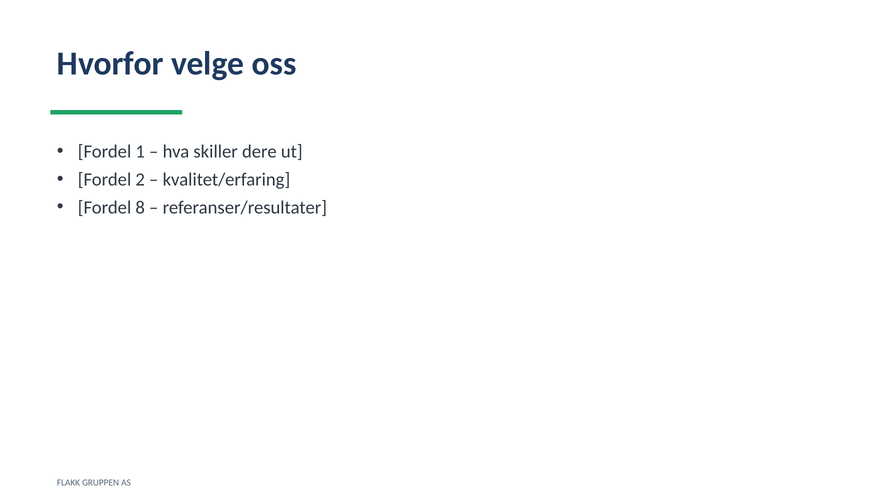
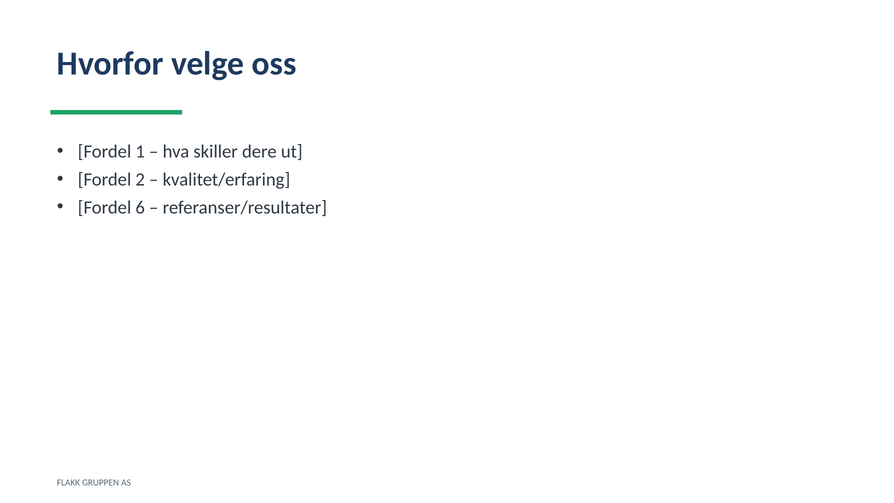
8: 8 -> 6 (140, 207)
